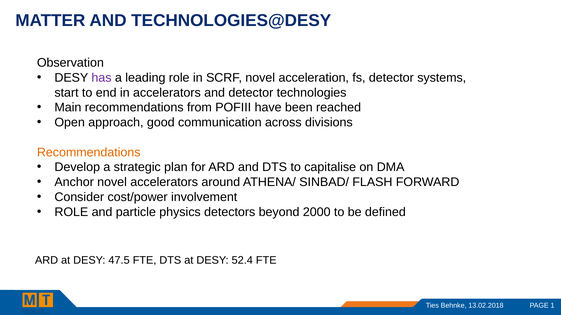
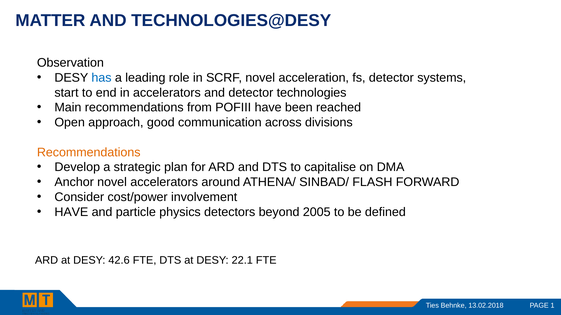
has colour: purple -> blue (101, 78)
ROLE: ROLE -> HAVE (71, 212)
2000: 2000 -> 2005 (317, 212)
47.5: 47.5 -> 42.6 (119, 261)
52.4: 52.4 -> 22.1 (242, 261)
